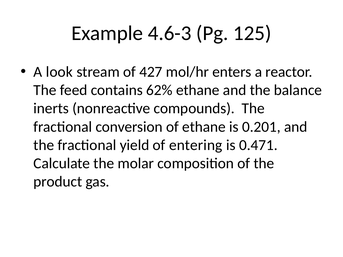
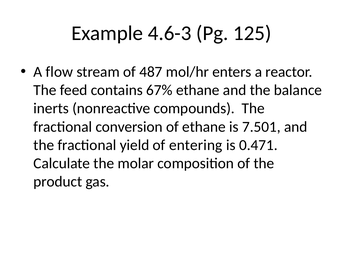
look: look -> flow (59, 72)
427: 427 -> 487 (151, 72)
62%: 62% -> 67% (159, 90)
0.201: 0.201 -> 7.501 (261, 127)
